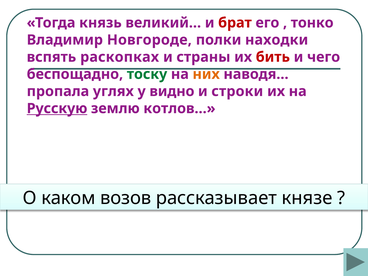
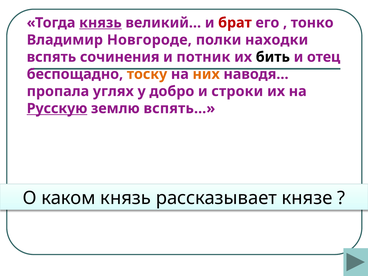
князь underline: none -> present (100, 23)
раскопках: раскопках -> сочинения (120, 57)
страны: страны -> потник (203, 57)
бить colour: red -> black (273, 57)
чего: чего -> отец (324, 57)
тоску colour: green -> orange (147, 74)
видно: видно -> добро (172, 91)
котлов…: котлов… -> вспять… (179, 108)
каком возов: возов -> князь (126, 198)
